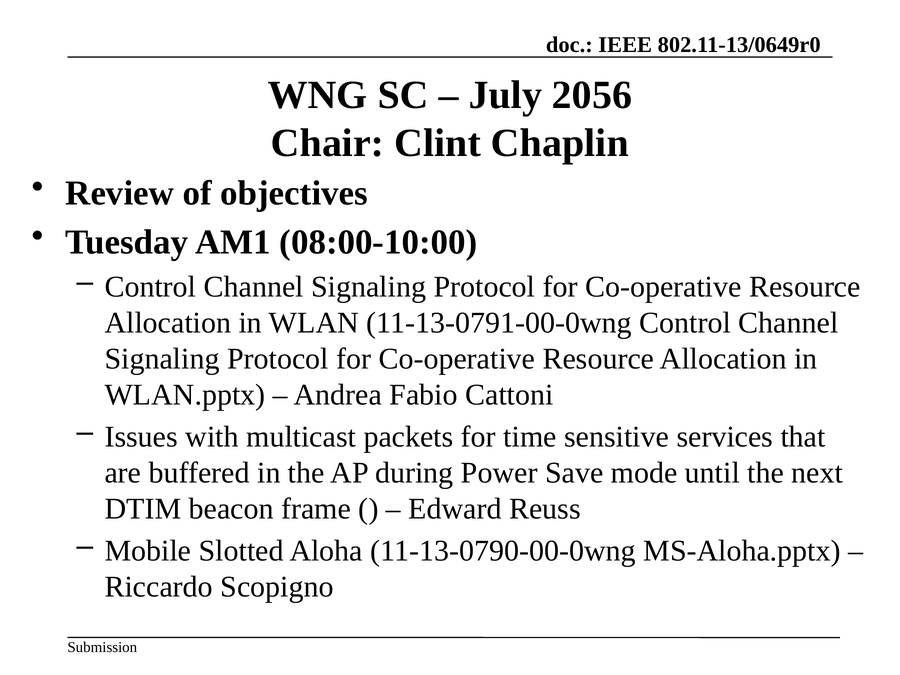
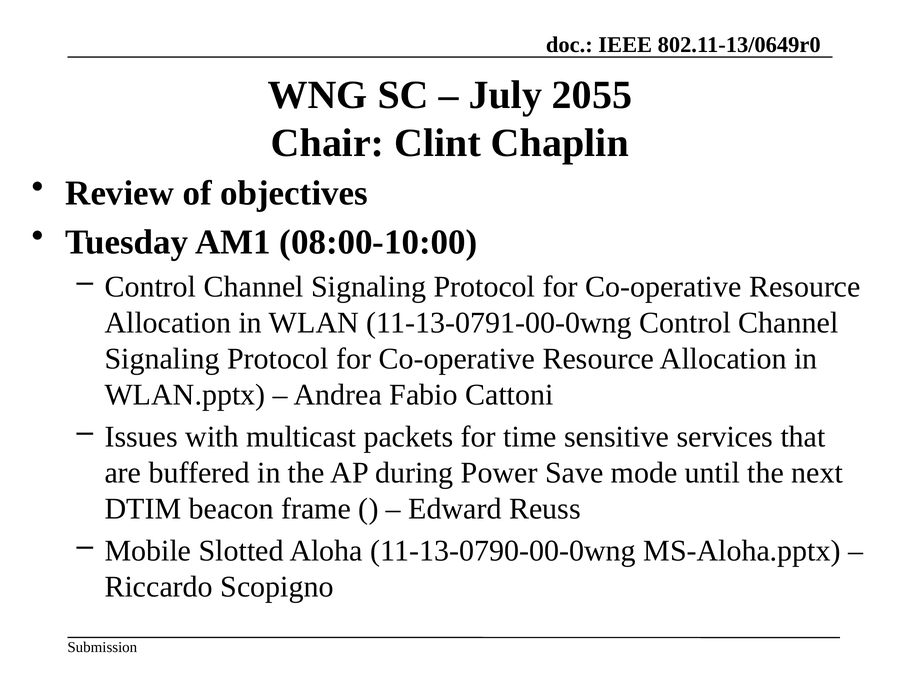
2056: 2056 -> 2055 (592, 95)
